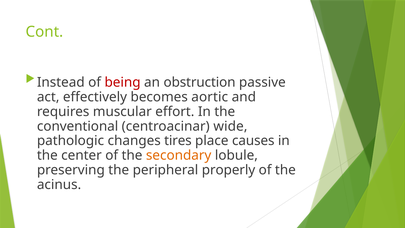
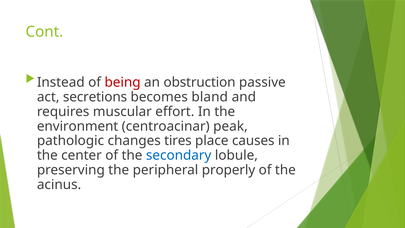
effectively: effectively -> secretions (95, 97)
aortic: aortic -> bland (210, 97)
conventional: conventional -> environment (78, 126)
wide: wide -> peak (230, 126)
secondary colour: orange -> blue (179, 155)
